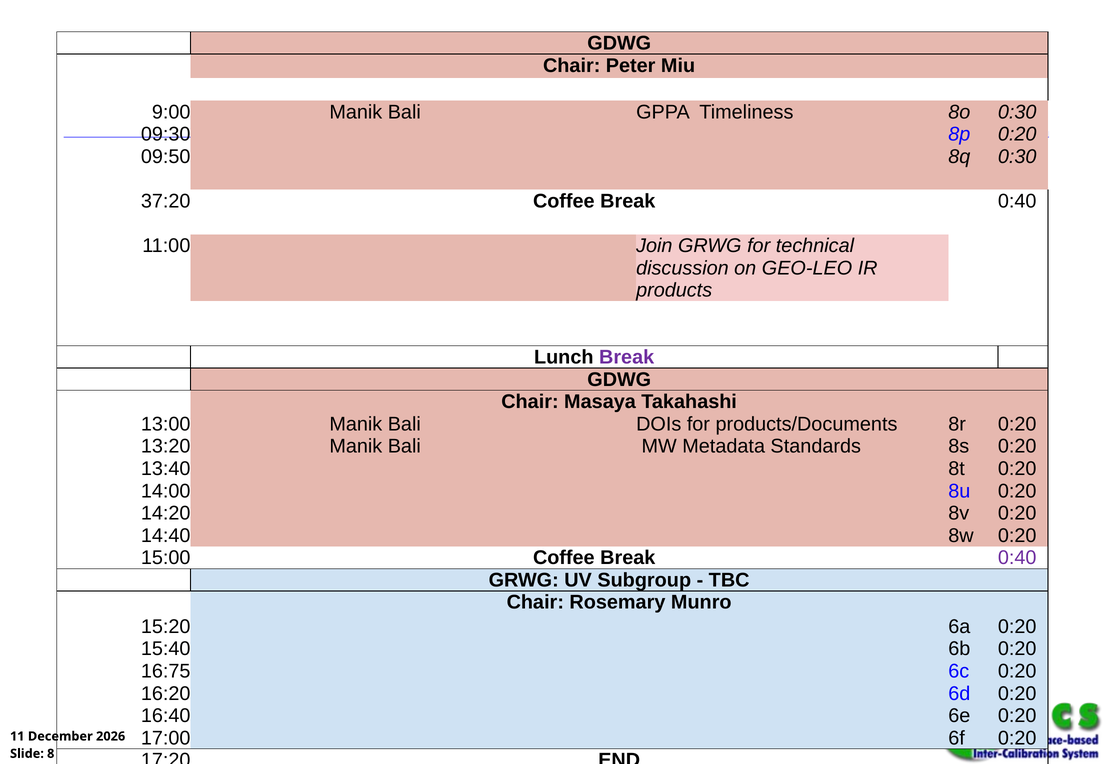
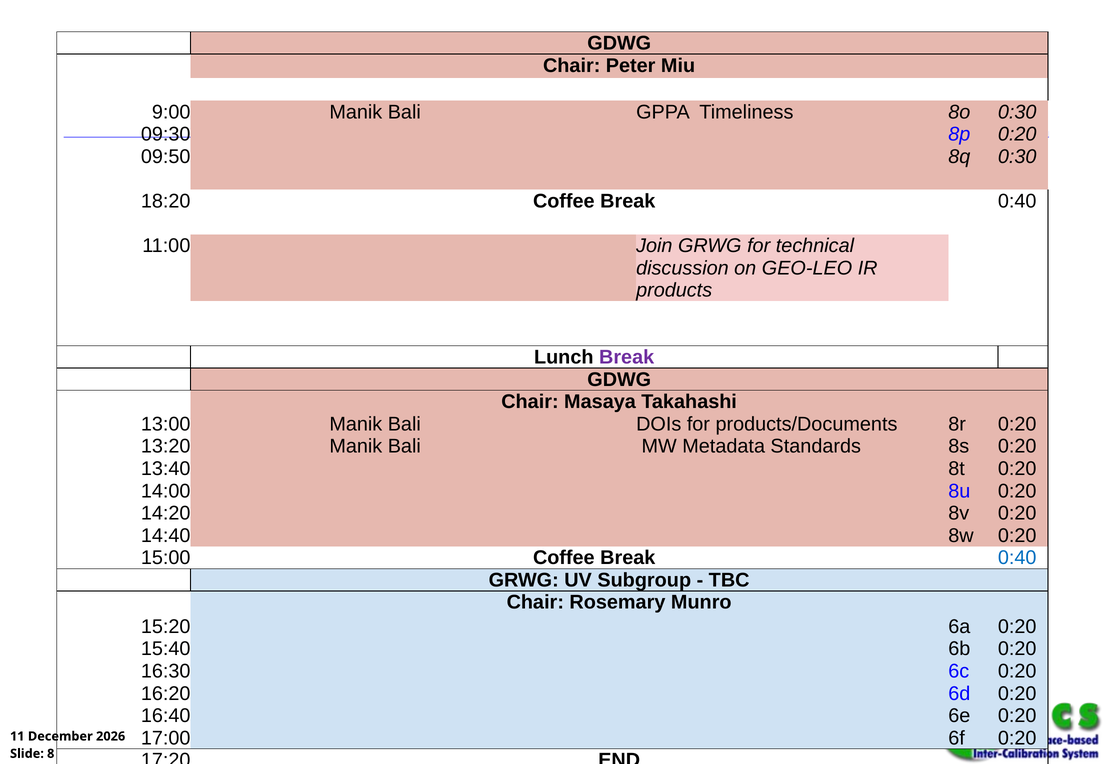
37:20: 37:20 -> 18:20 (166, 201)
0:40 colour: purple -> blue (1017, 558)
16:75: 16:75 -> 16:30 (166, 671)
